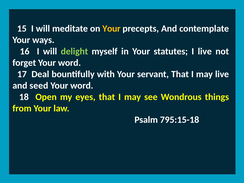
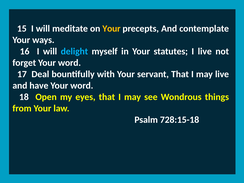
delight colour: light green -> light blue (74, 51)
seed: seed -> have (39, 86)
795:15-18: 795:15-18 -> 728:15-18 (180, 120)
